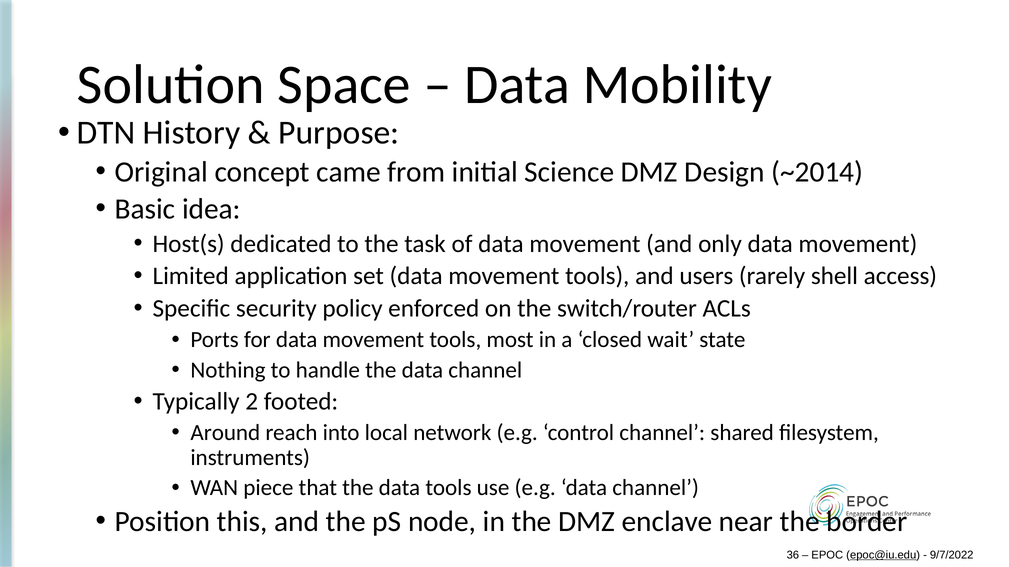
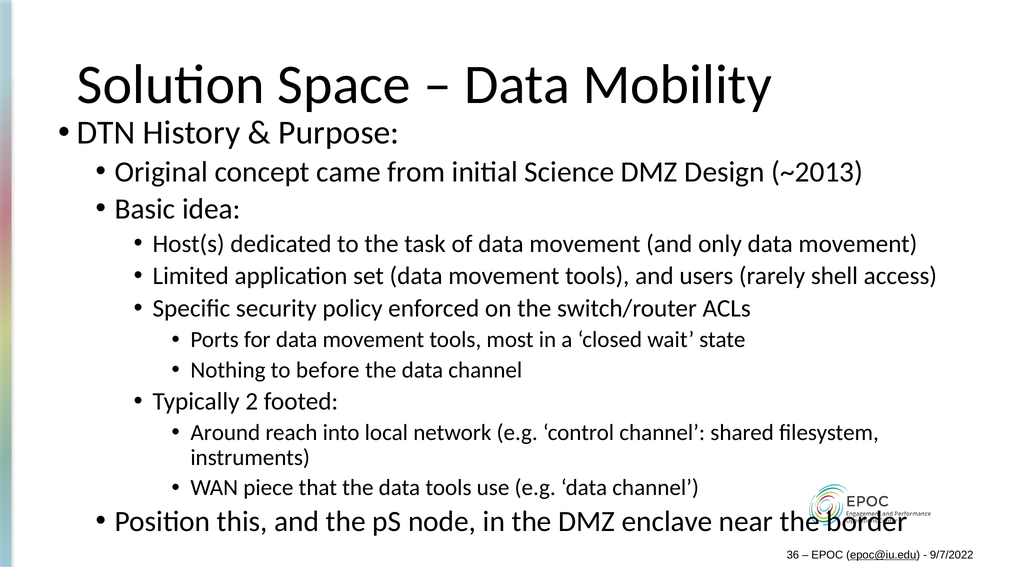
~2014: ~2014 -> ~2013 (817, 172)
handle: handle -> before (328, 370)
